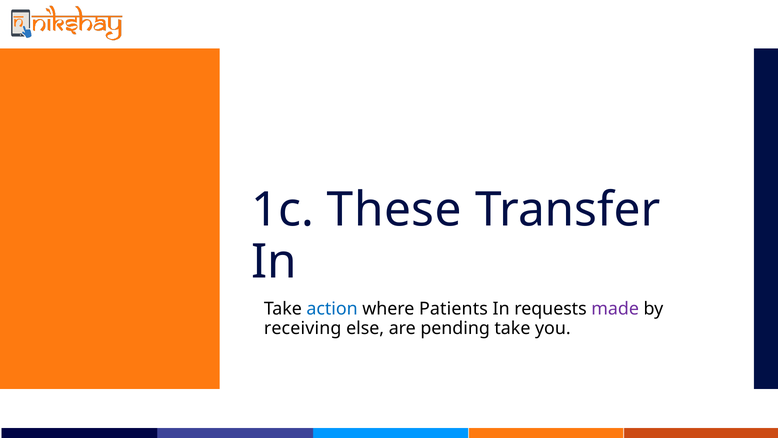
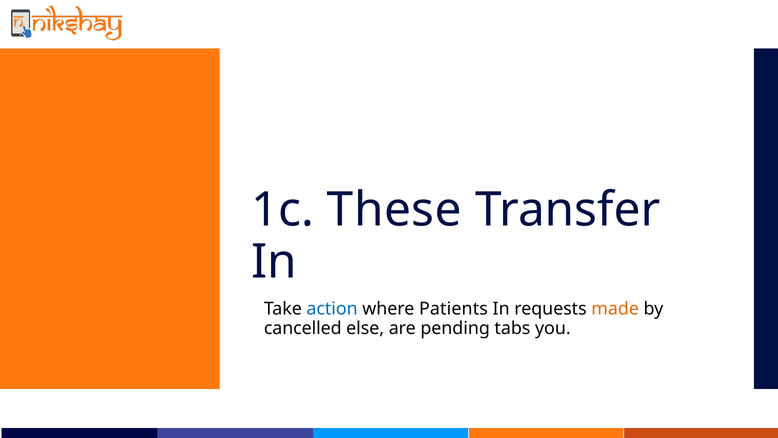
made colour: purple -> orange (615, 309)
receiving: receiving -> cancelled (303, 328)
pending take: take -> tabs (512, 328)
